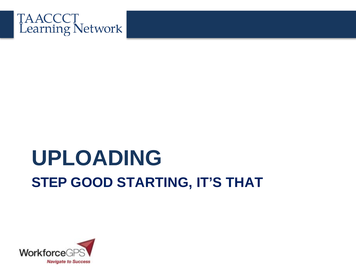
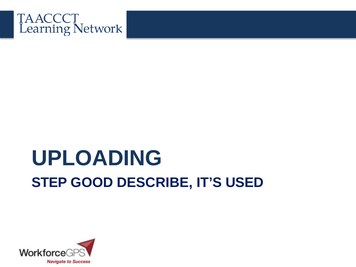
STARTING: STARTING -> DESCRIBE (155, 183)
THAT: THAT -> USED (245, 183)
